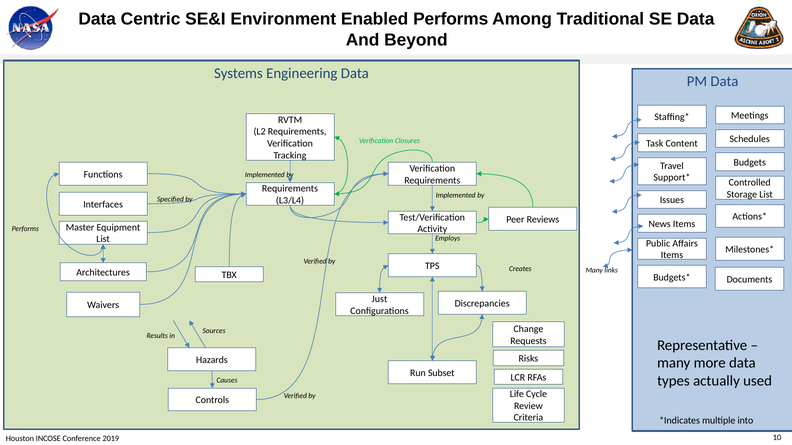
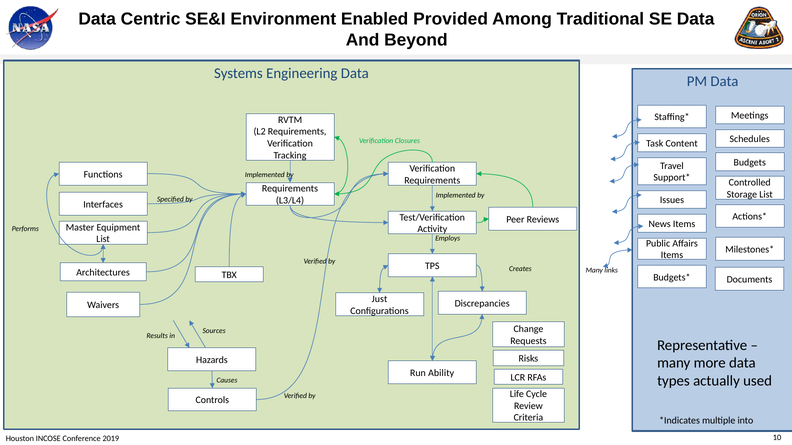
Enabled Performs: Performs -> Provided (451, 19)
Subset: Subset -> Ability (441, 373)
